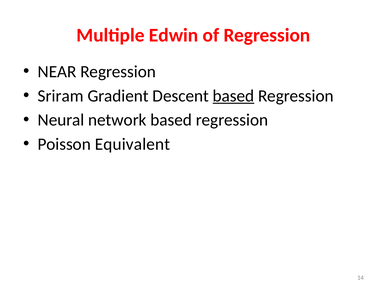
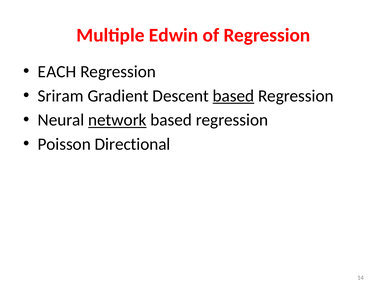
NEAR: NEAR -> EACH (57, 72)
network underline: none -> present (117, 120)
Equivalent: Equivalent -> Directional (133, 144)
